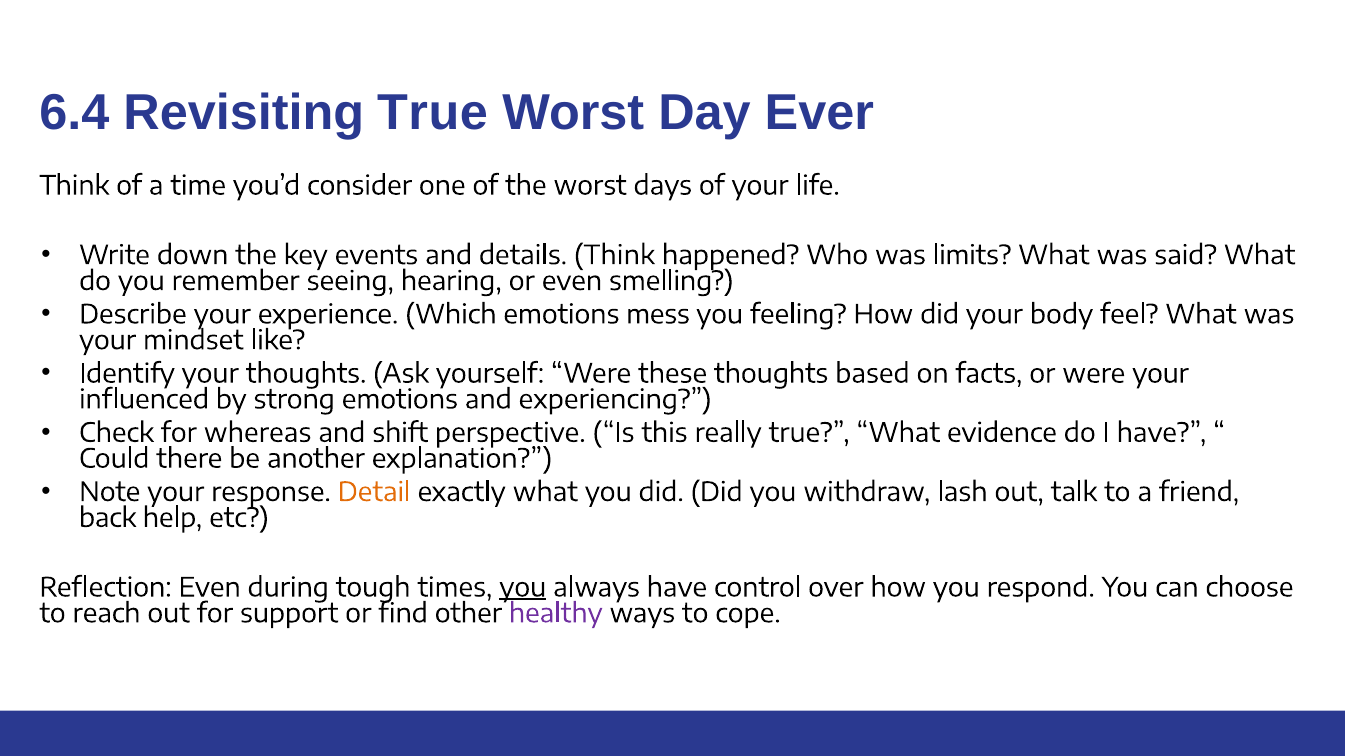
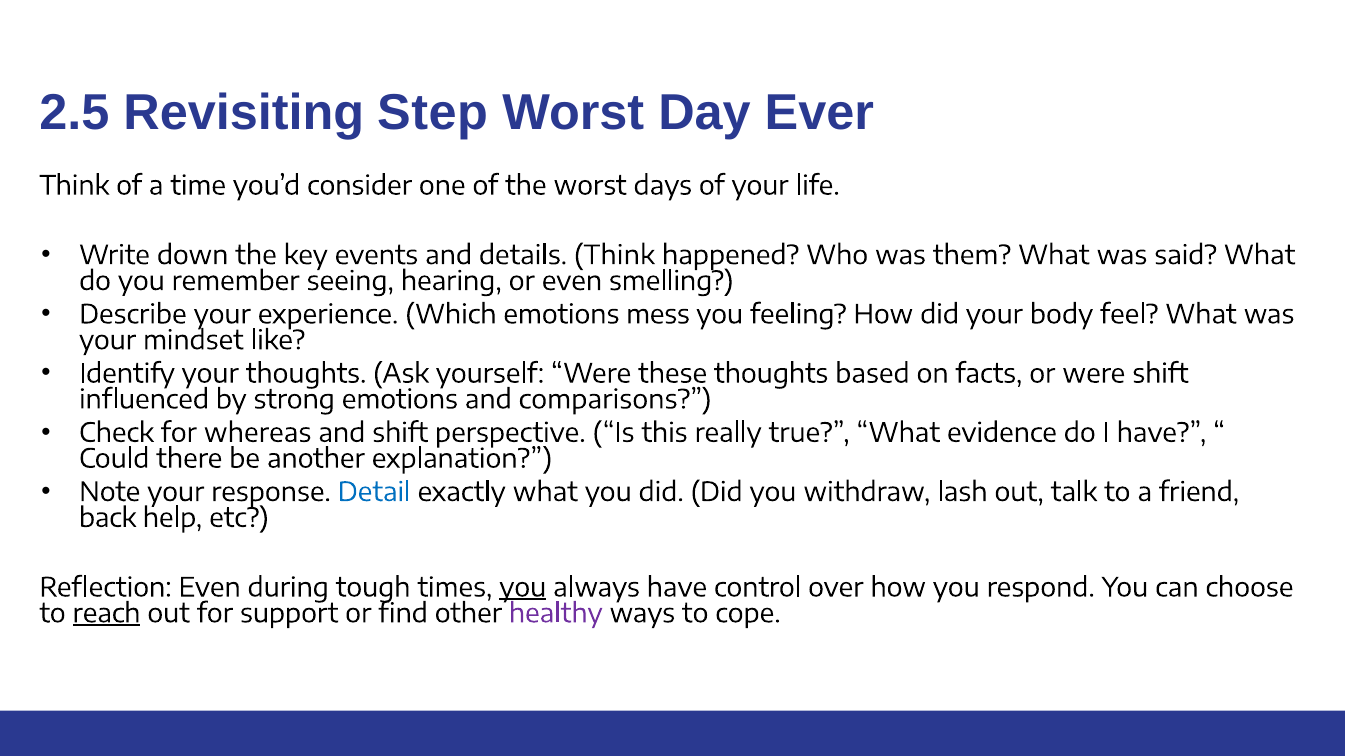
6.4: 6.4 -> 2.5 (74, 113)
Revisiting True: True -> Step (433, 113)
limits: limits -> them (972, 256)
were your: your -> shift (1160, 374)
experiencing: experiencing -> comparisons (615, 400)
Detail colour: orange -> blue (374, 493)
reach underline: none -> present (107, 614)
